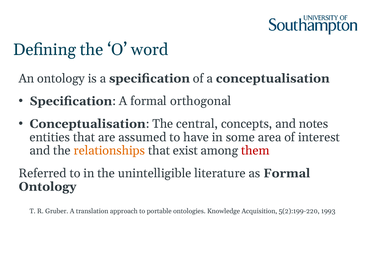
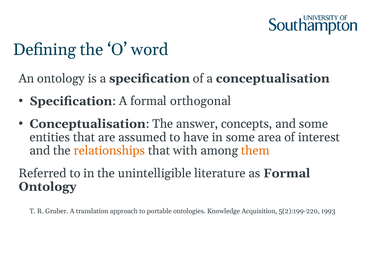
central: central -> answer (197, 124)
and notes: notes -> some (314, 124)
exist: exist -> with (185, 151)
them colour: red -> orange (255, 151)
